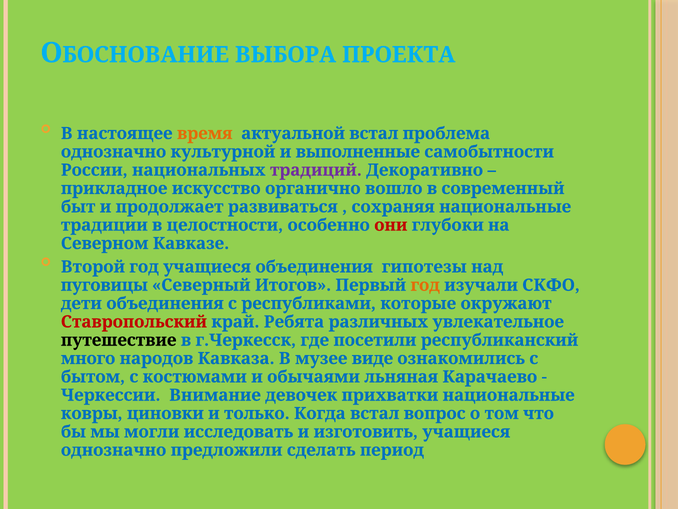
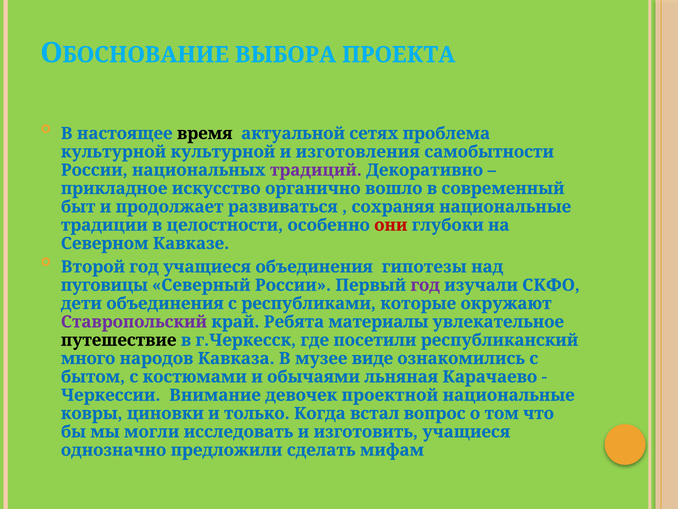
время colour: orange -> black (205, 133)
актуальной встал: встал -> сетях (374, 133)
однозначно: однозначно -> культурной (114, 152)
выполненные: выполненные -> изготовления (358, 152)
Северный Итогов: Итогов -> России (293, 285)
год colour: orange -> purple (425, 285)
Ставропольский colour: red -> purple (134, 322)
различных: различных -> материалы (378, 322)
прихватки: прихватки -> проектной (390, 395)
период: период -> мифам (392, 450)
